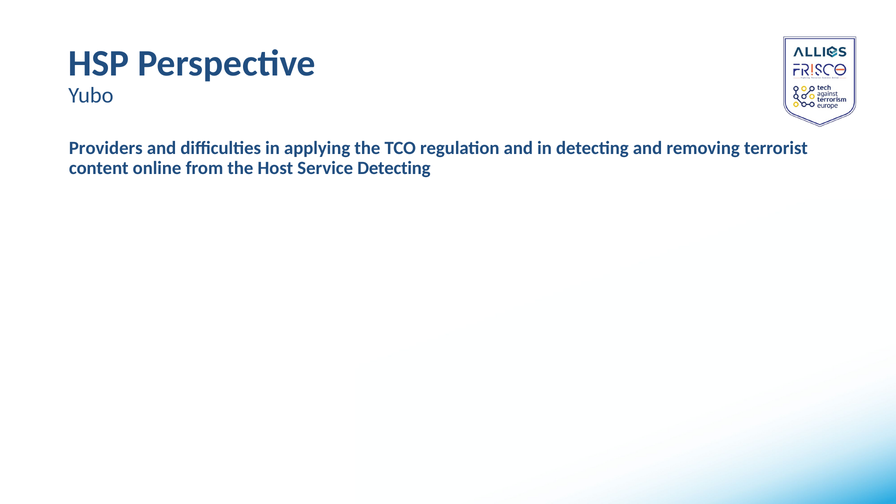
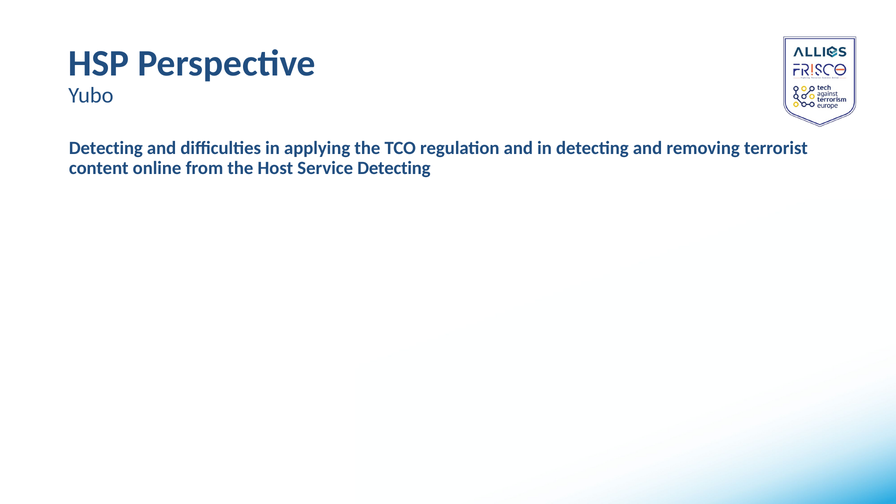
Providers: Providers -> Detecting (106, 148)
